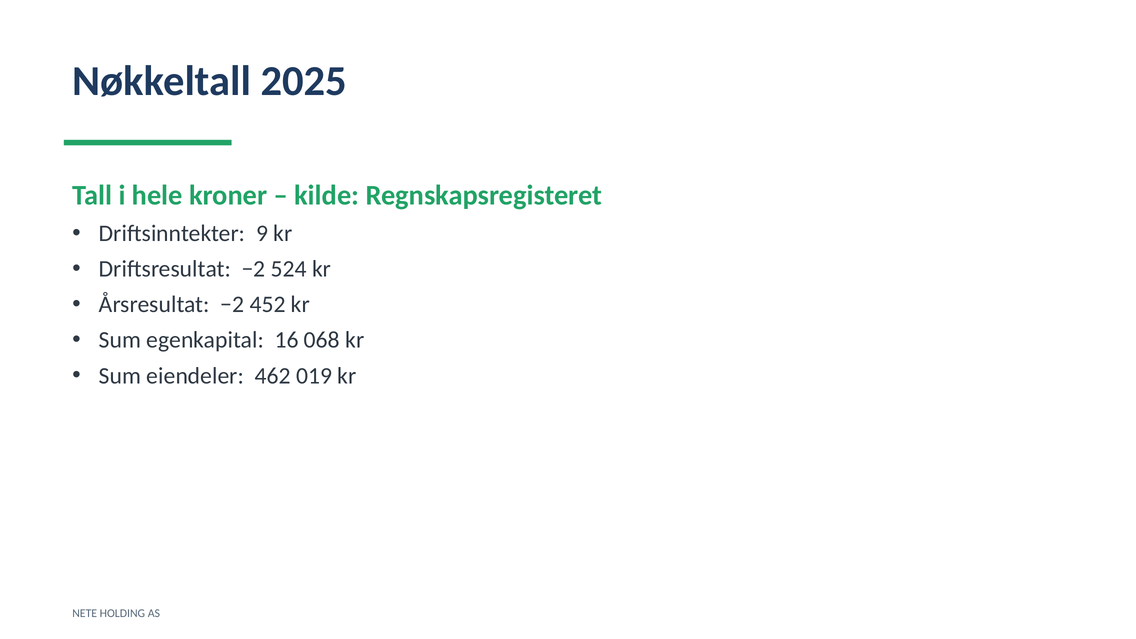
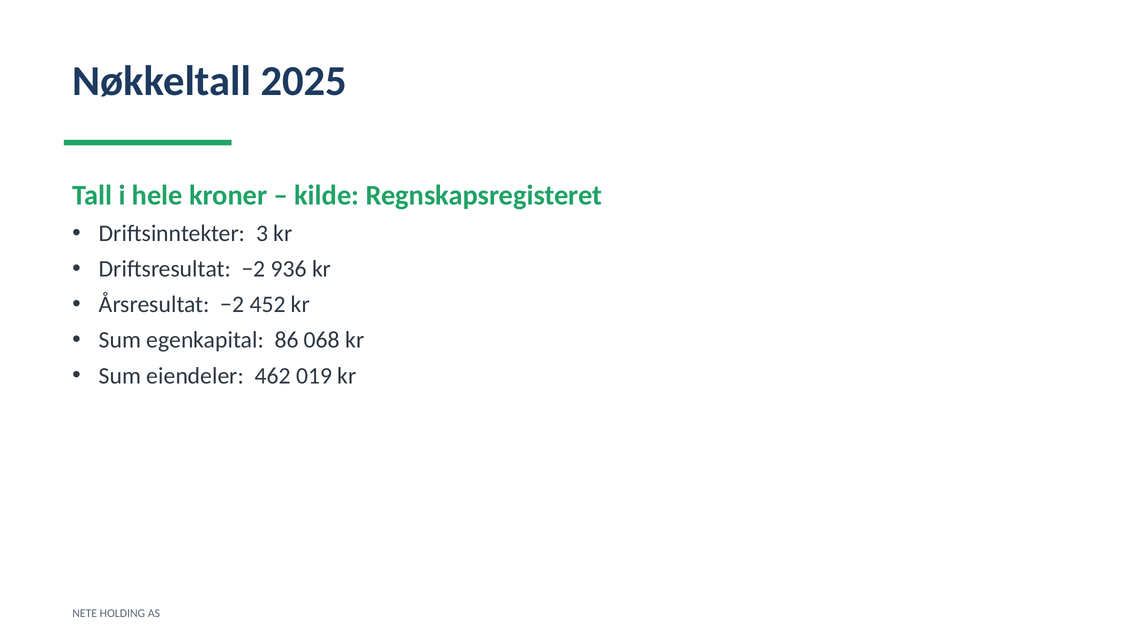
9: 9 -> 3 (262, 234)
524: 524 -> 936 (289, 269)
16: 16 -> 86 (287, 340)
